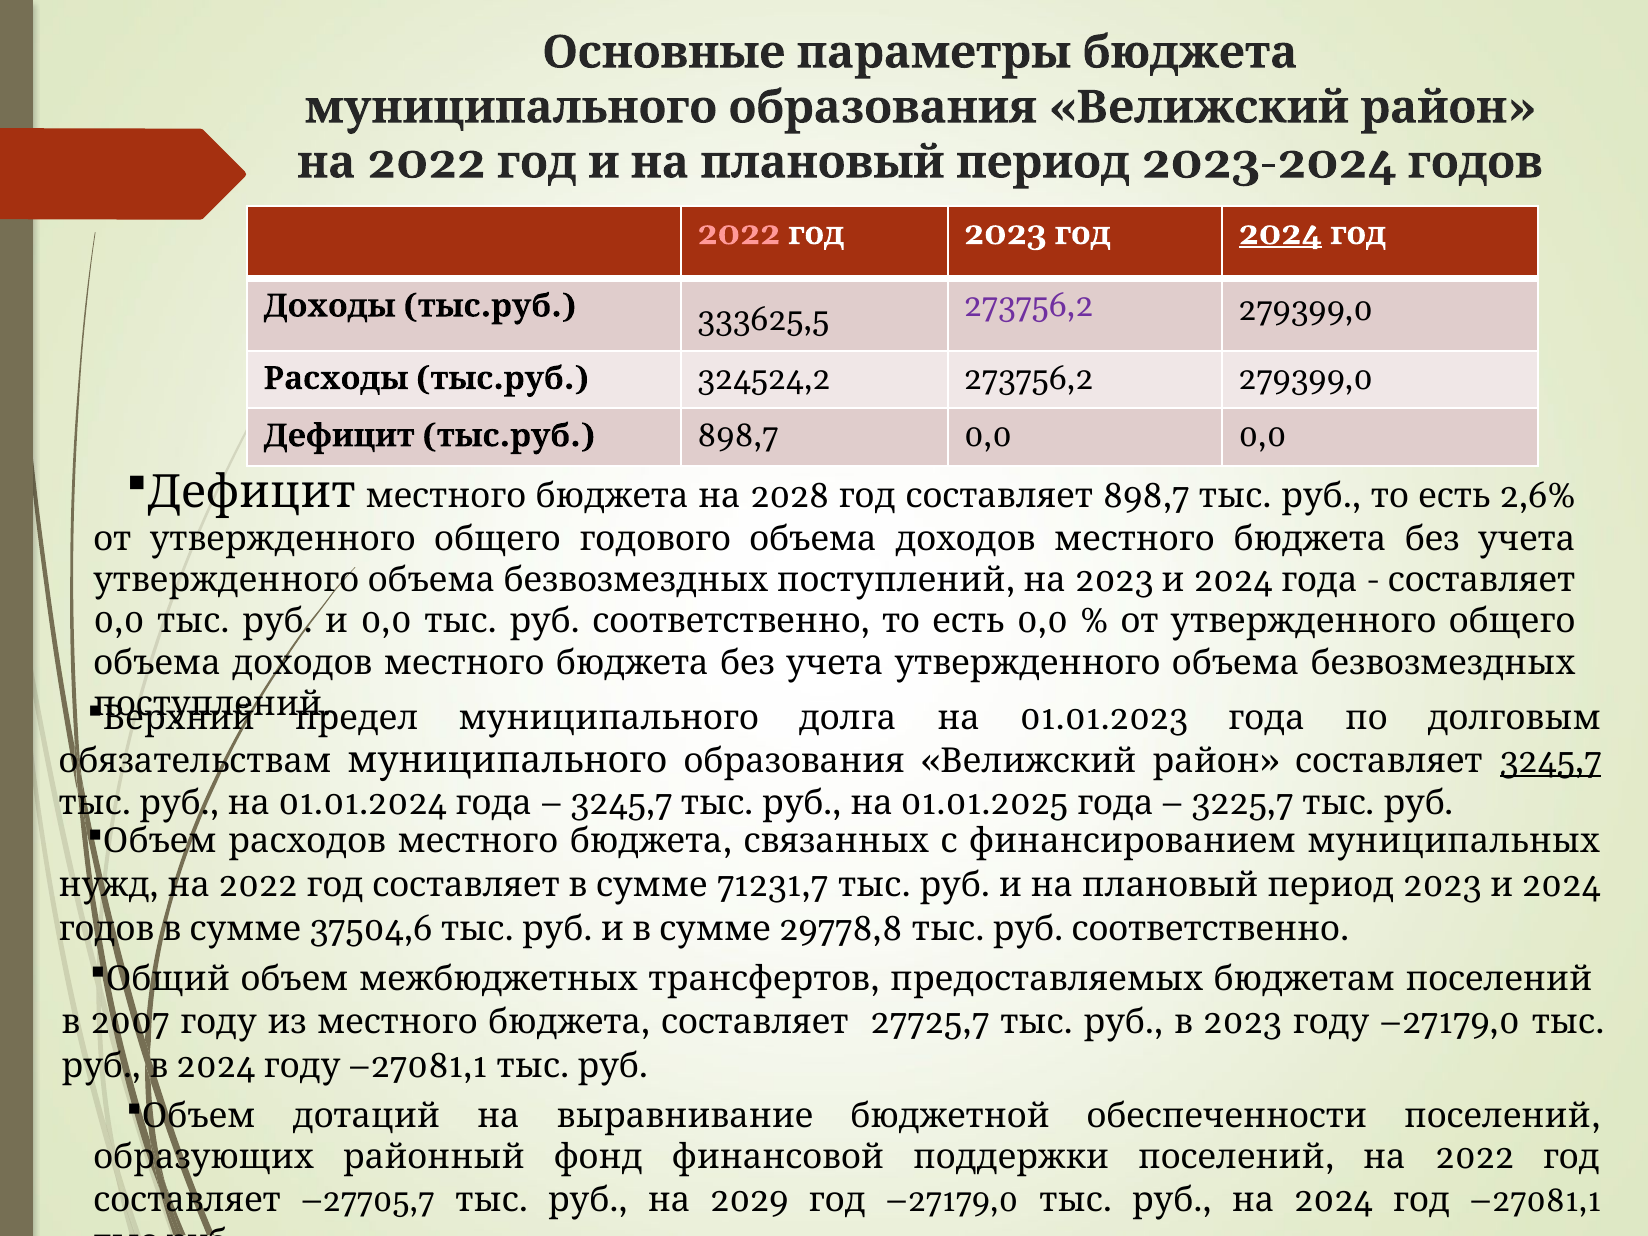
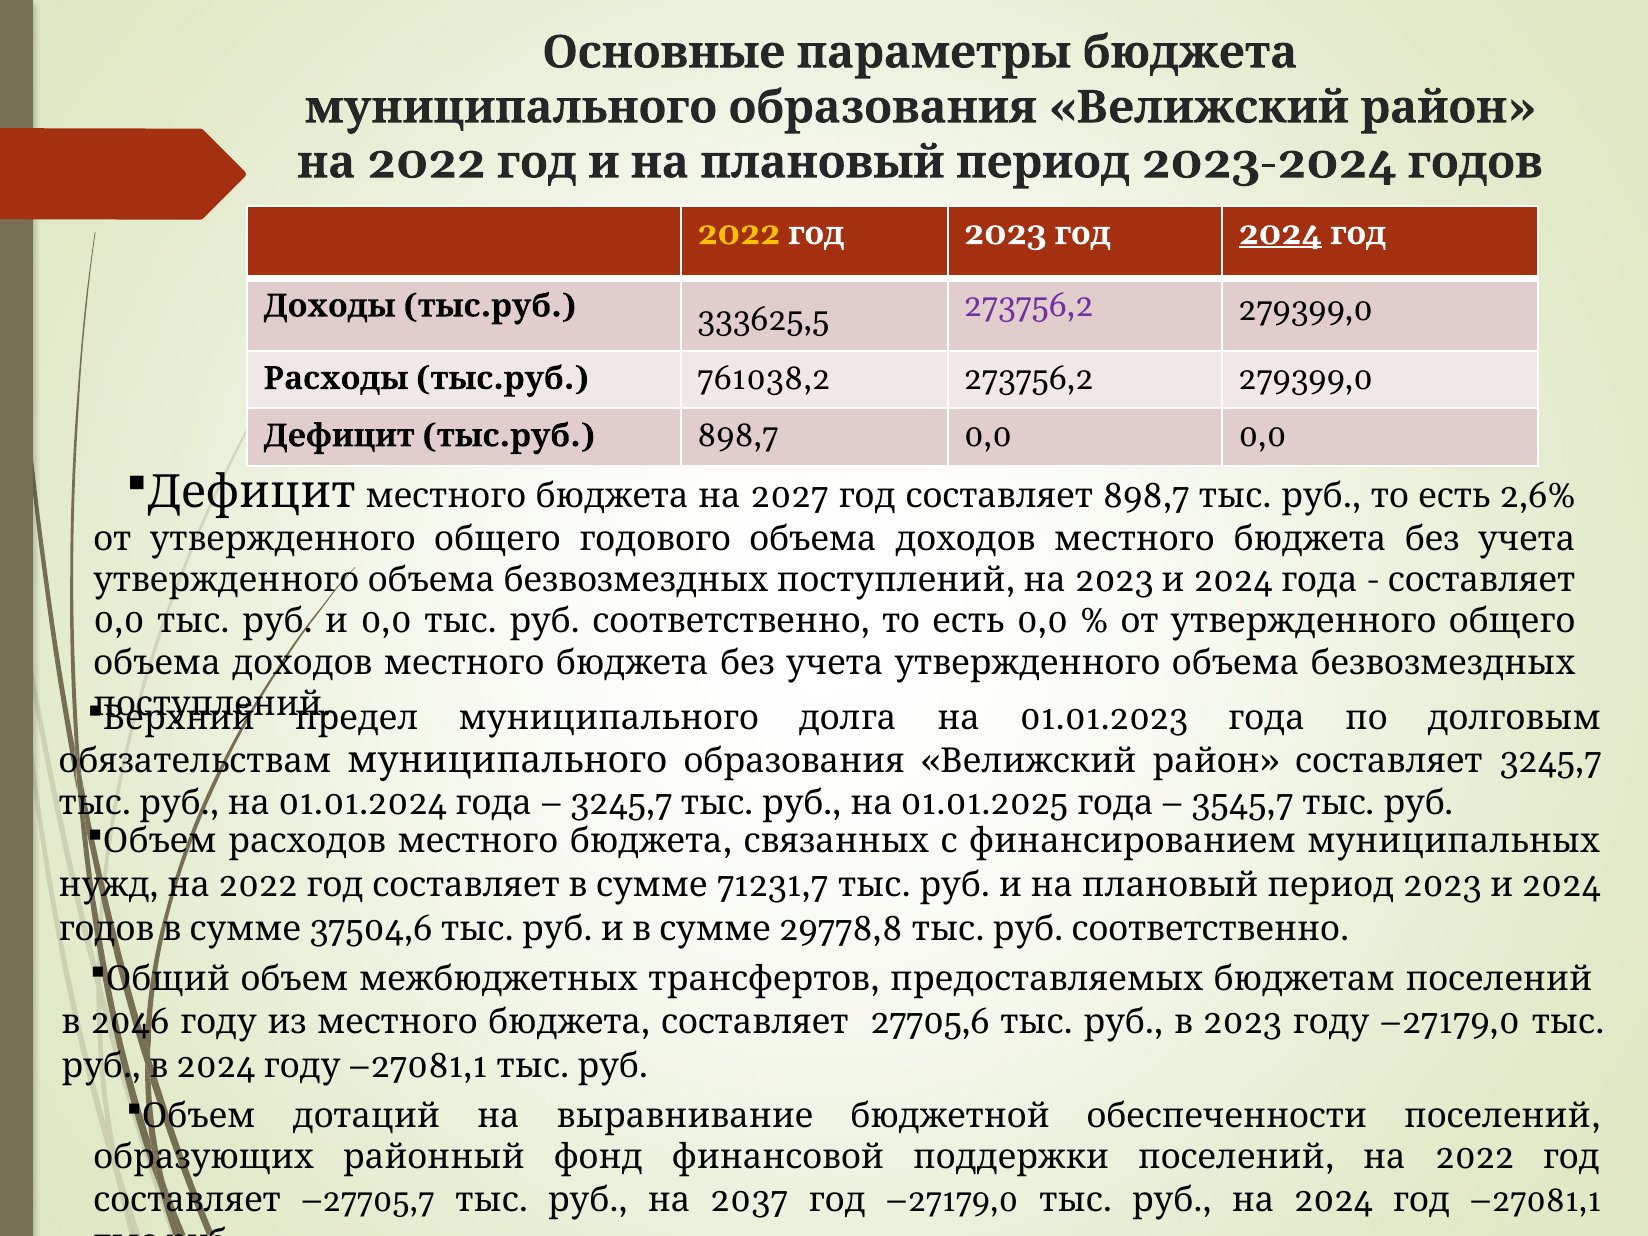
2022 colour: pink -> yellow (739, 234)
324524,2: 324524,2 -> 761038,2 (764, 378)
2028: 2028 -> 2027 (790, 496)
3245,7 underline: present -> none (1551, 761)
3225,7: 3225,7 -> 3545,7 (1242, 803)
2007: 2007 -> 2046 (130, 1022)
27725,7: 27725,7 -> 27705,6 (930, 1022)
2029: 2029 -> 2037 (749, 1201)
